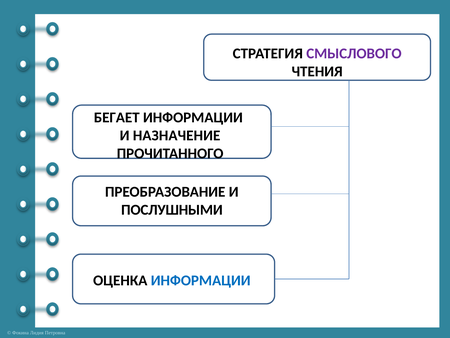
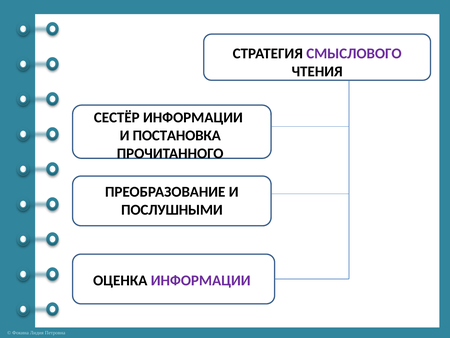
БЕГАЕТ: БЕГАЕТ -> СЕСТЁР (117, 117)
НАЗНАЧЕНИЕ: НАЗНАЧЕНИЕ -> ПОСТАНОВКА (177, 135)
ИНФОРМАЦИИ colour: blue -> purple (201, 280)
